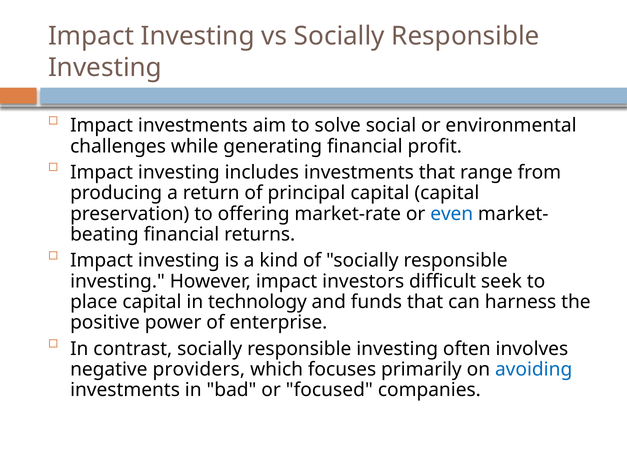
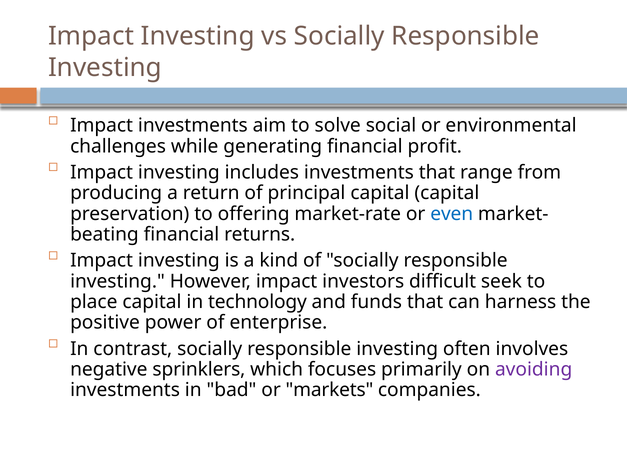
providers: providers -> sprinklers (199, 370)
avoiding colour: blue -> purple (534, 370)
focused: focused -> markets (329, 390)
